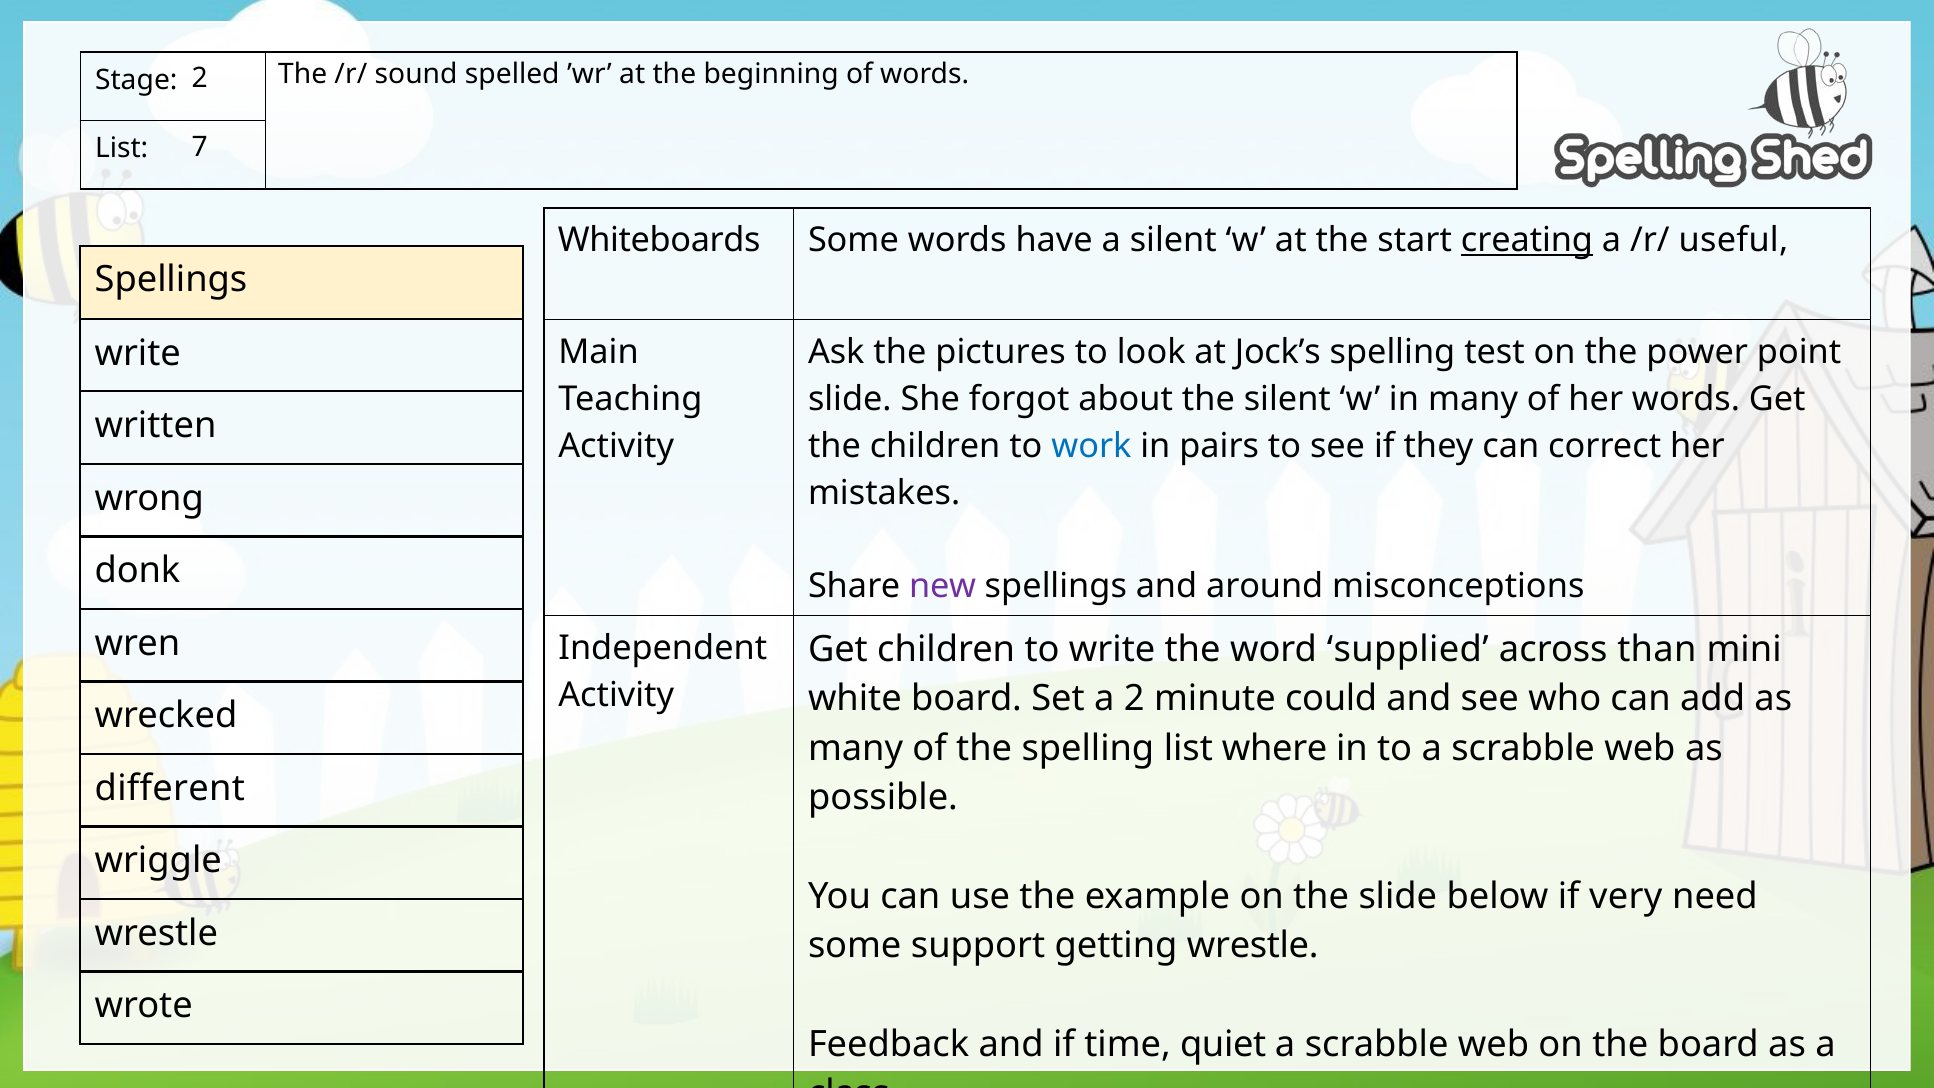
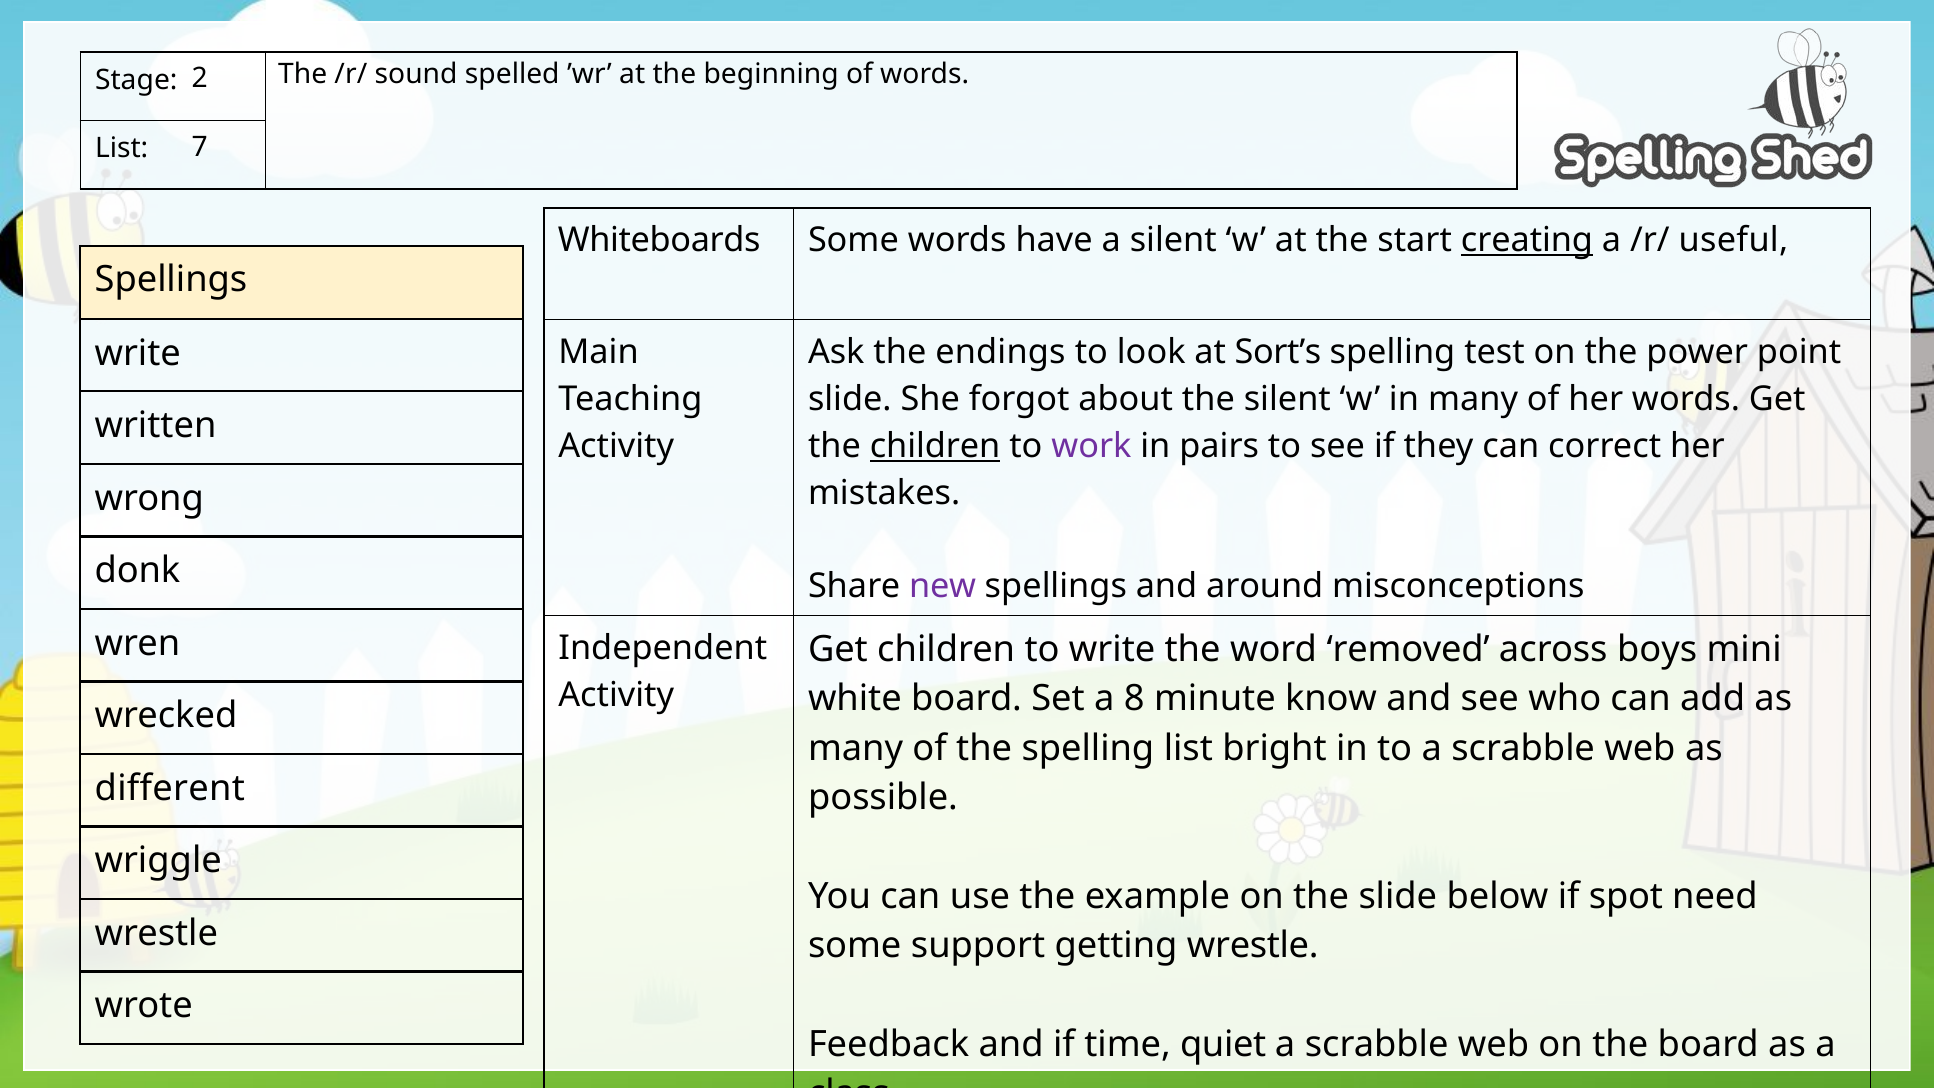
pictures: pictures -> endings (1000, 352)
Jock’s: Jock’s -> Sort’s (1278, 352)
children underline: none -> present (935, 446)
work colour: blue -> purple (1091, 446)
supplied: supplied -> removed (1408, 649)
than: than -> boys (1657, 649)
a 2: 2 -> 8 (1134, 699)
could: could -> know (1331, 699)
where: where -> bright (1274, 748)
very: very -> spot (1626, 896)
